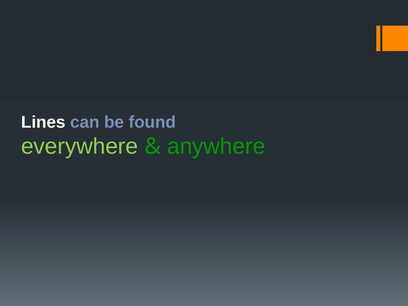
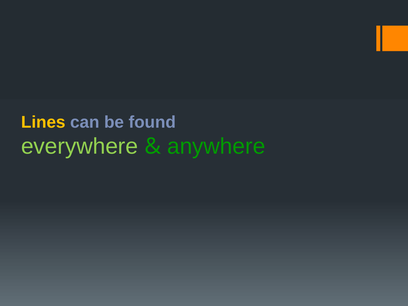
Lines colour: white -> yellow (43, 122)
